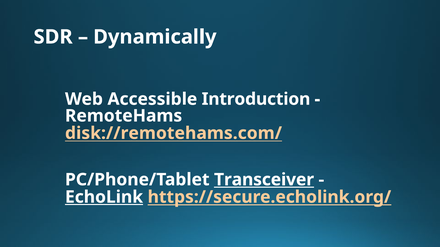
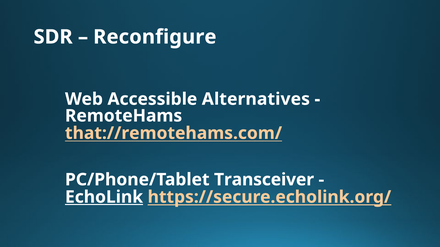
Dynamically: Dynamically -> Reconfigure (155, 37)
Introduction: Introduction -> Alternatives (256, 99)
disk://remotehams.com/: disk://remotehams.com/ -> that://remotehams.com/ (174, 133)
Transceiver underline: present -> none (264, 180)
